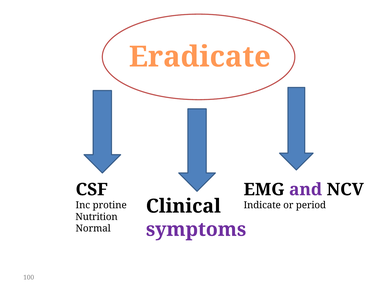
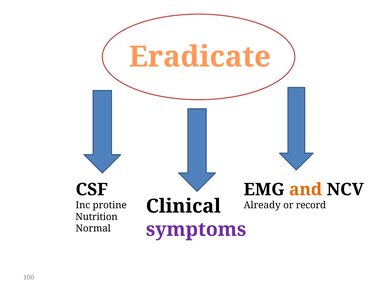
and colour: purple -> orange (306, 190)
Indicate: Indicate -> Already (262, 205)
period: period -> record (311, 205)
